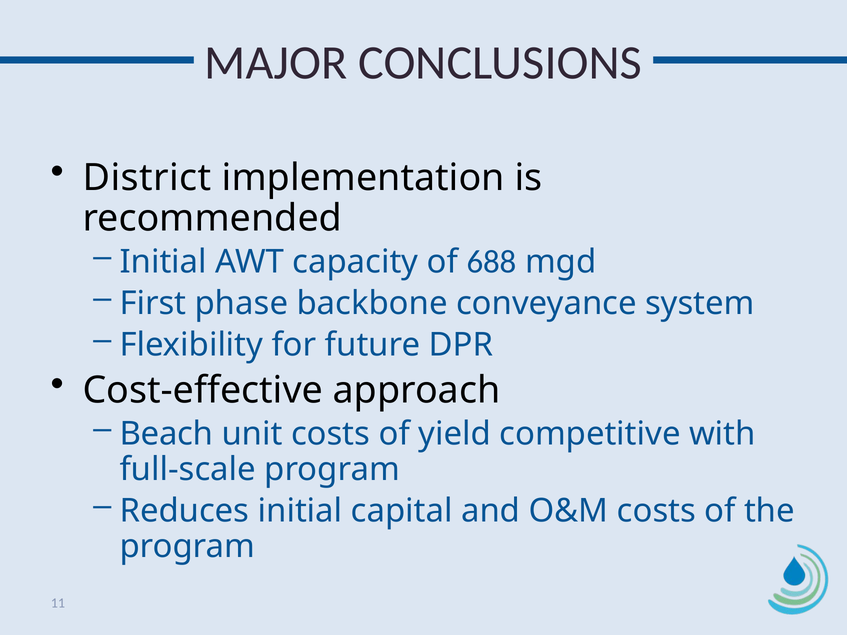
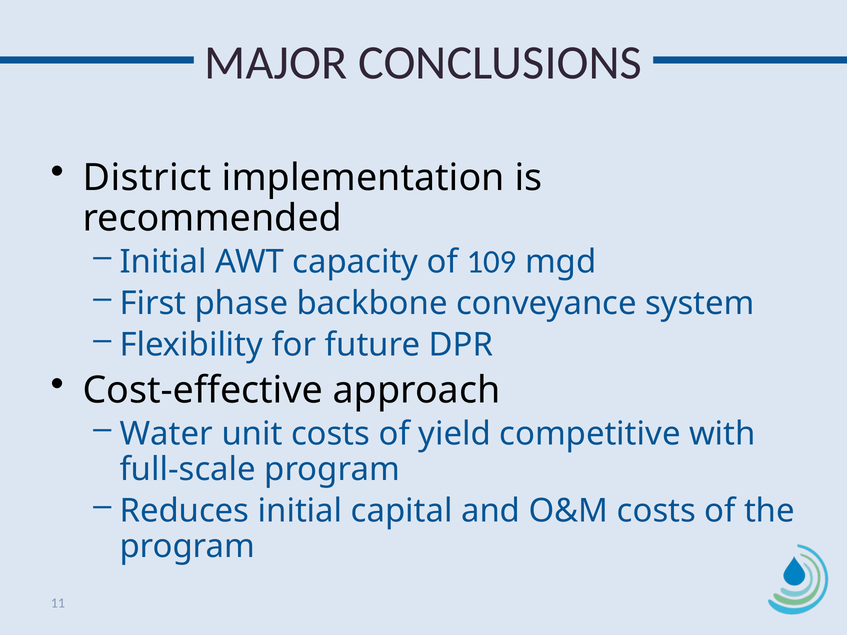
688: 688 -> 109 (492, 262)
Beach: Beach -> Water (166, 434)
